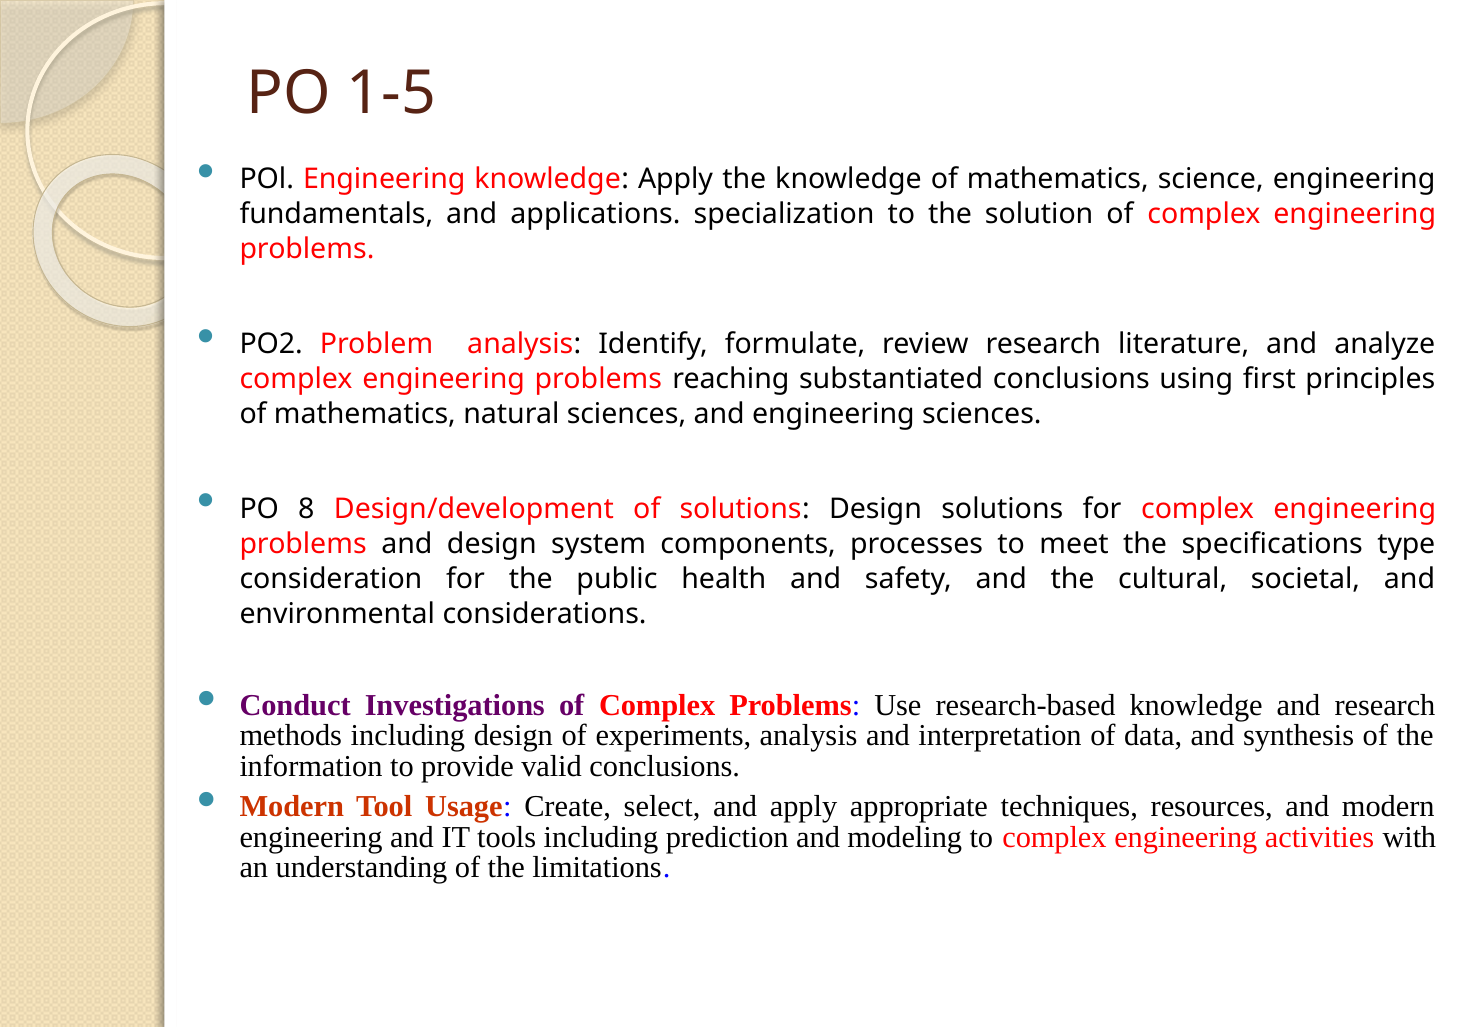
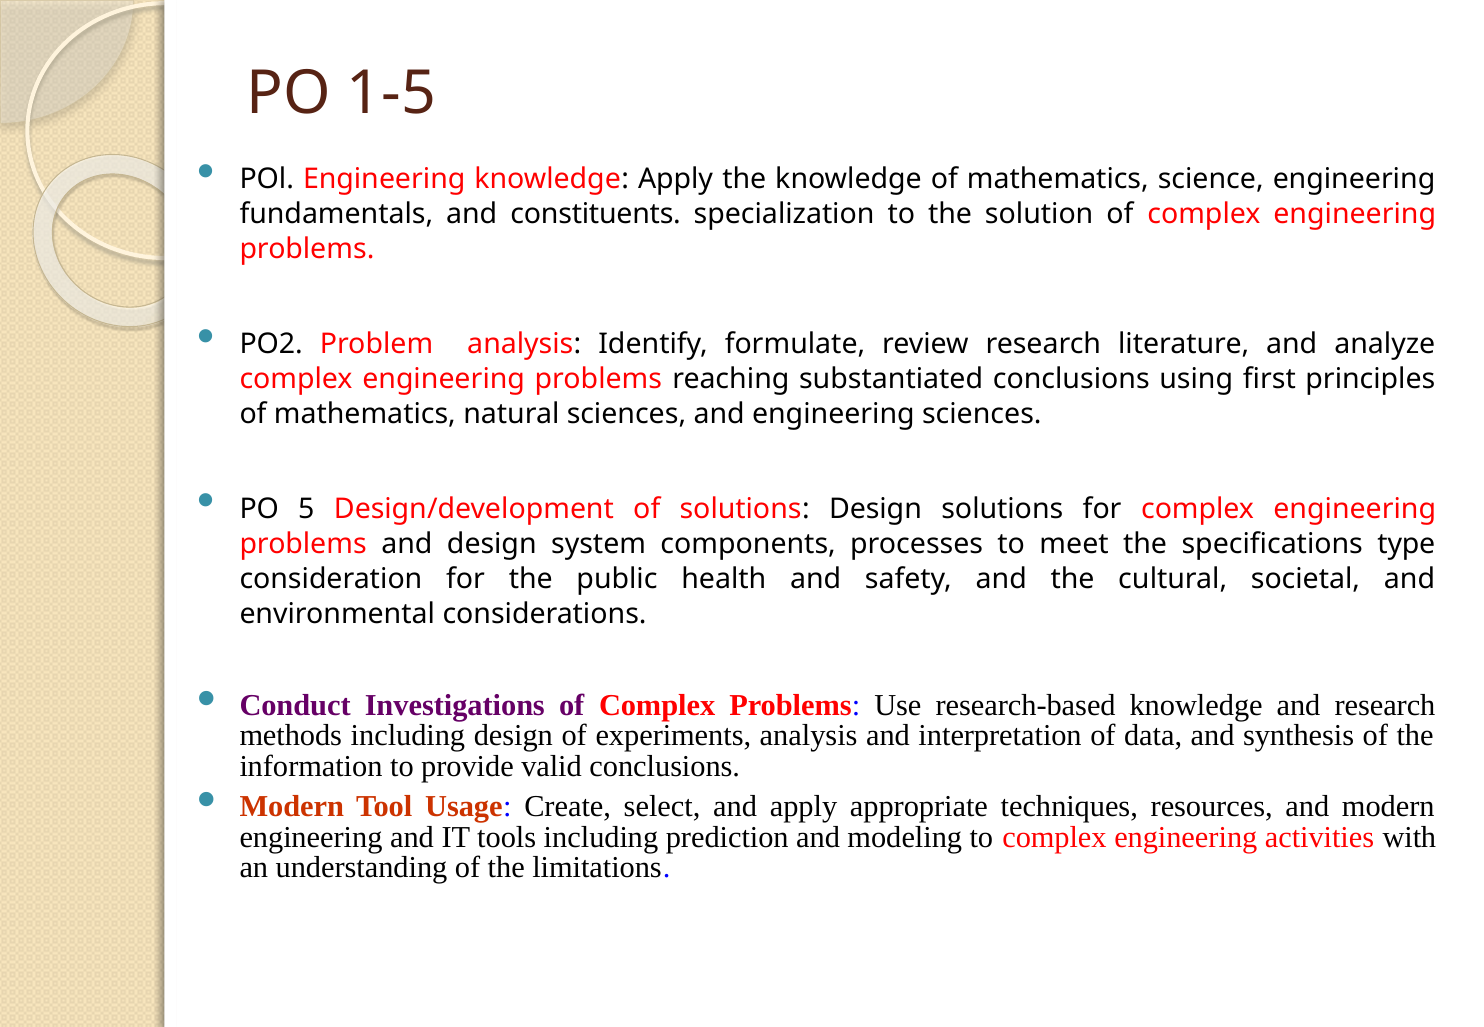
applications: applications -> constituents (596, 214)
8: 8 -> 5 (306, 509)
